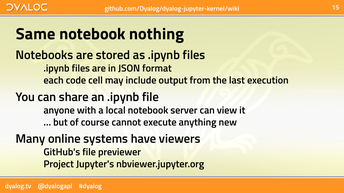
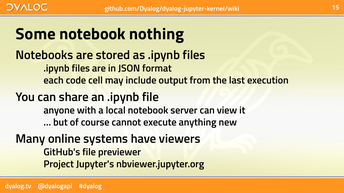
Same: Same -> Some (36, 34)
